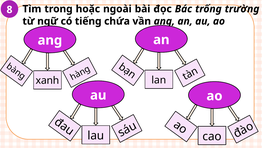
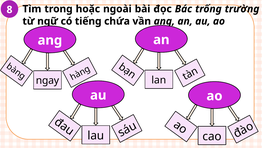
xanh: xanh -> ngay (48, 80)
